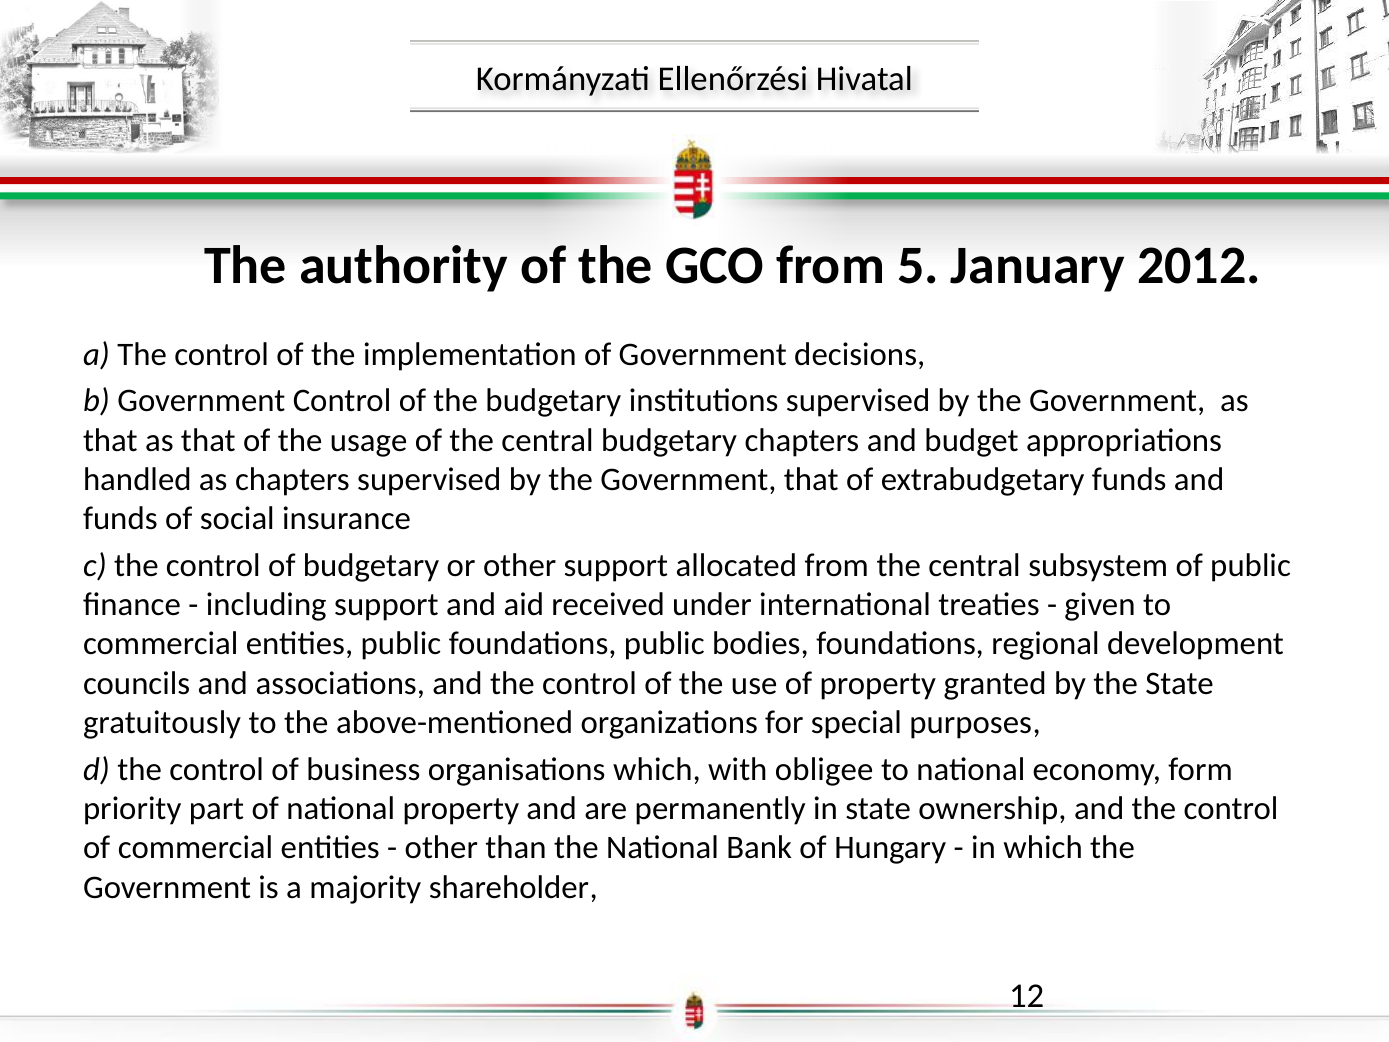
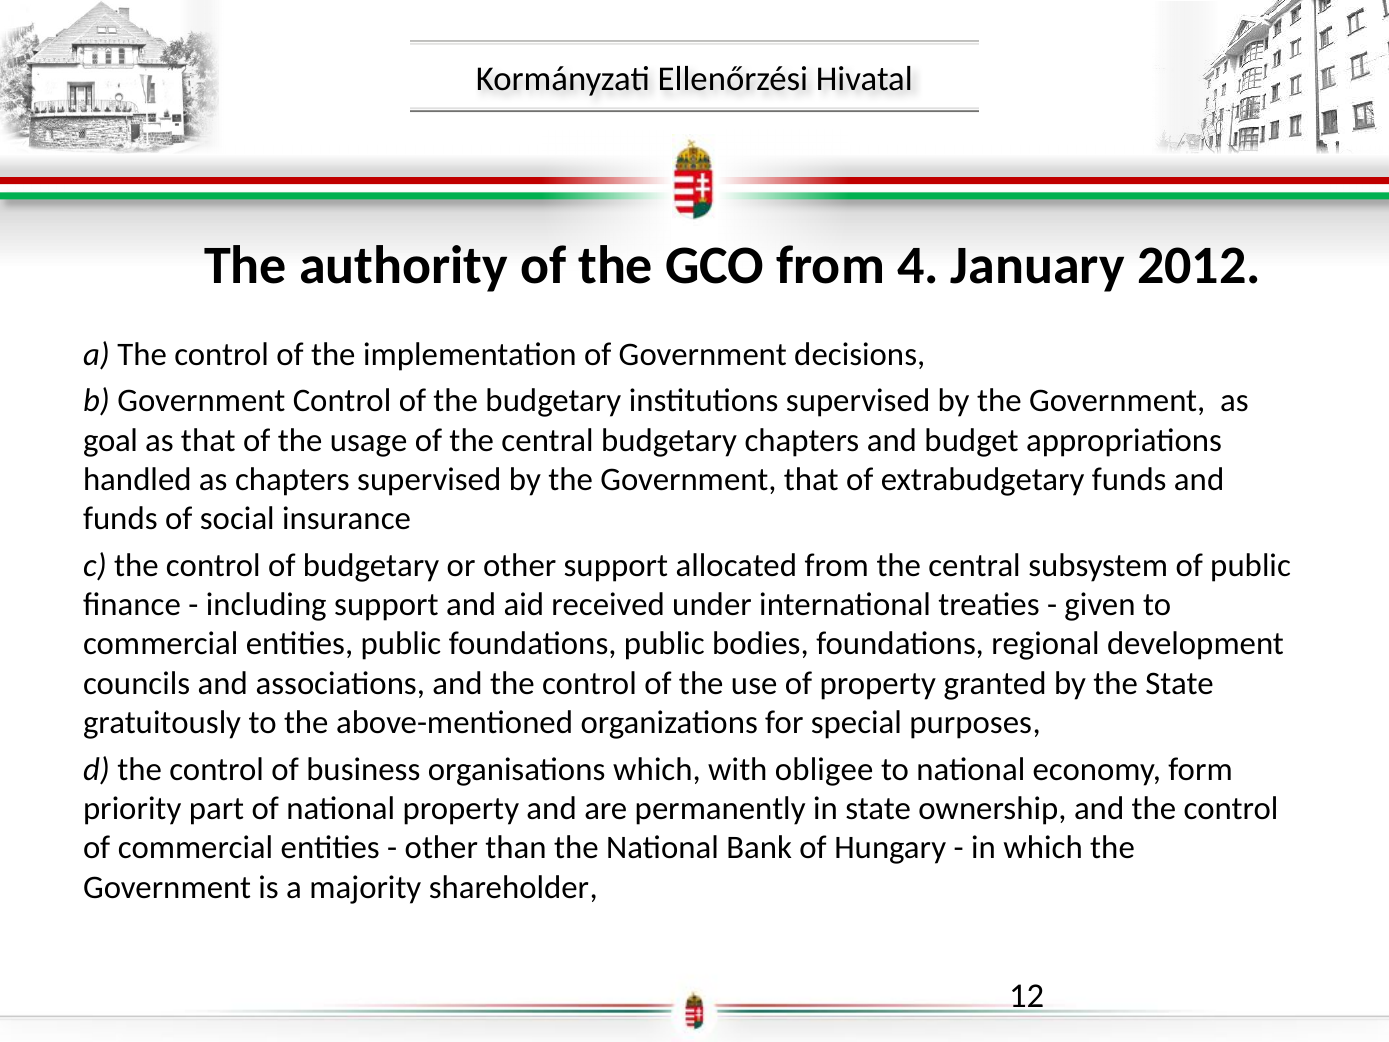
5: 5 -> 4 (918, 265)
that: that -> goal (111, 440)
